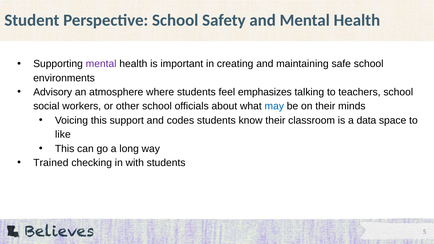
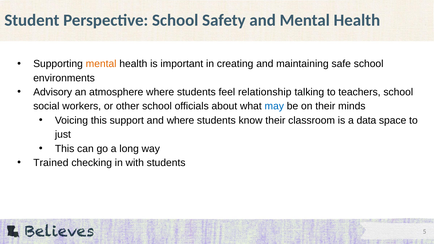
mental colour: purple -> orange (101, 64)
emphasizes: emphasizes -> relationship (265, 92)
and codes: codes -> where (181, 120)
like: like -> just (63, 135)
